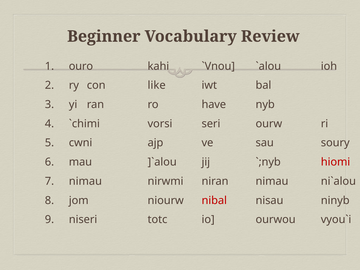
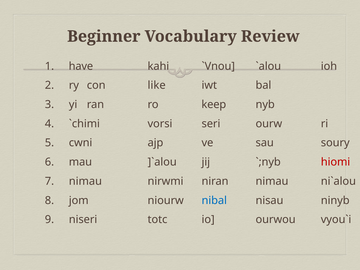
ouro: ouro -> have (81, 66)
have: have -> keep (214, 105)
nibal colour: red -> blue (214, 200)
